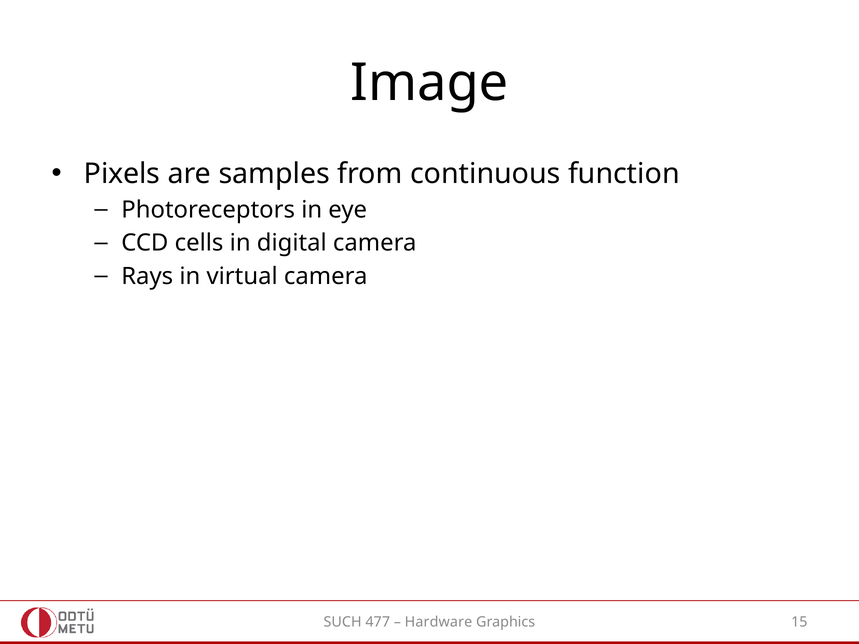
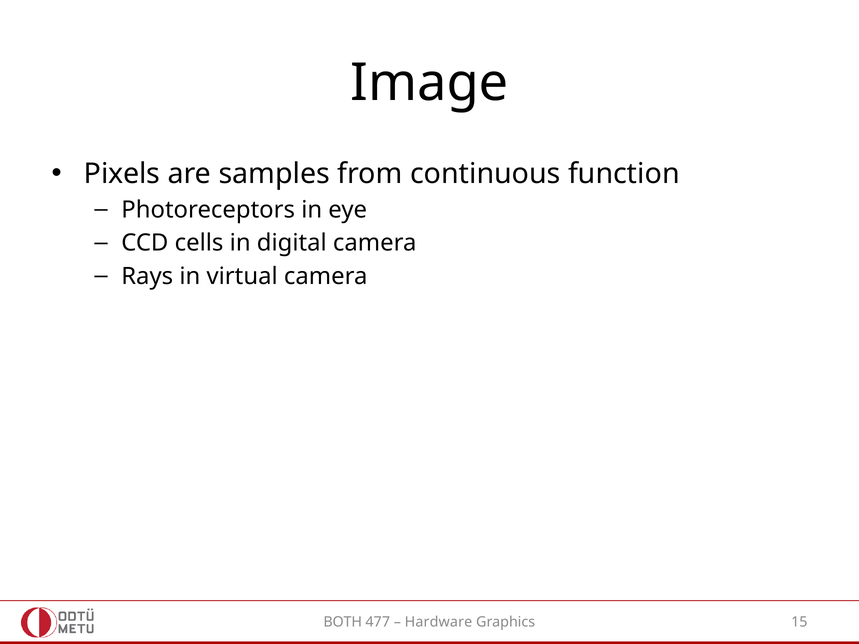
SUCH: SUCH -> BOTH (343, 622)
